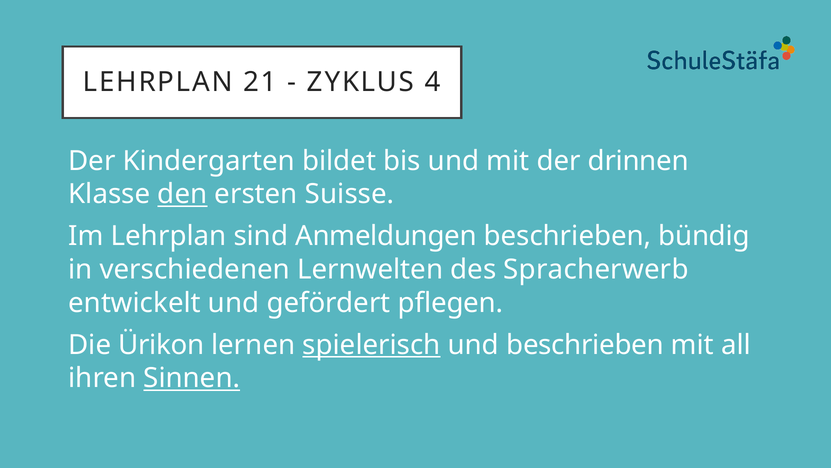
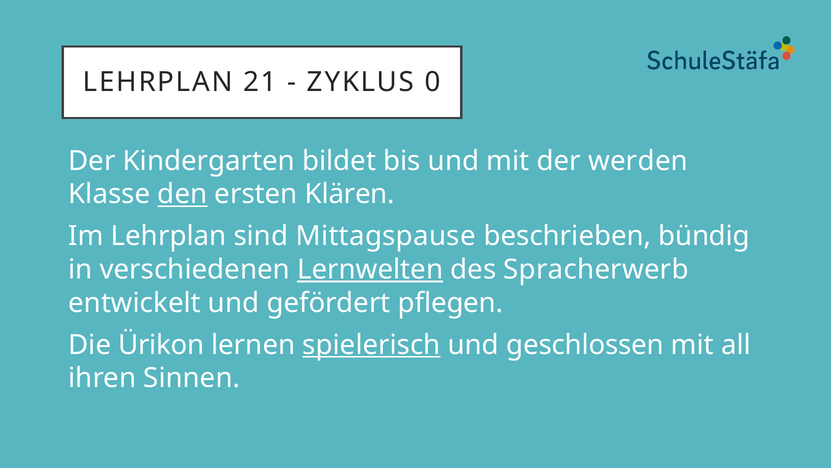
4: 4 -> 0 (433, 82)
drinnen: drinnen -> werden (638, 161)
Suisse: Suisse -> Klären (350, 194)
Anmeldungen: Anmeldungen -> Mittagspause (386, 236)
Lernwelten underline: none -> present (370, 269)
und beschrieben: beschrieben -> geschlossen (585, 344)
Sinnen underline: present -> none (192, 378)
